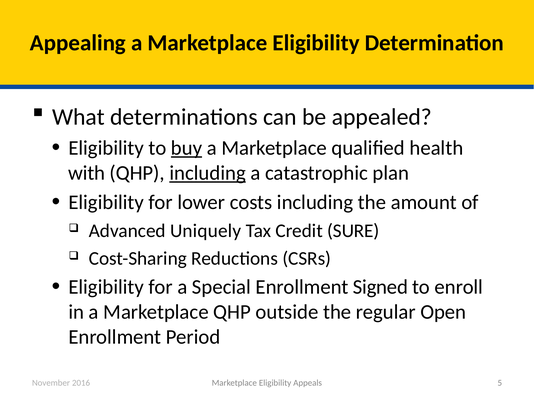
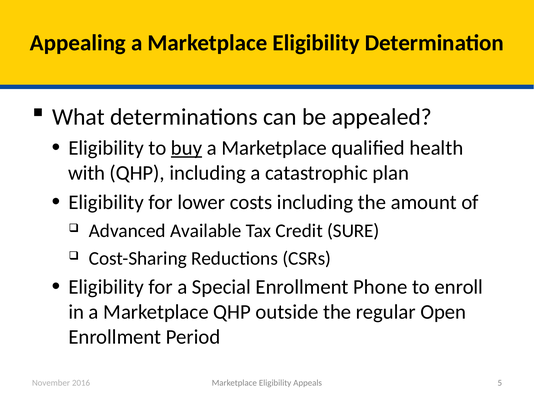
including underline: present -> none (208, 173)
Uniquely: Uniquely -> Available (206, 231)
Signed: Signed -> Phone (380, 287)
